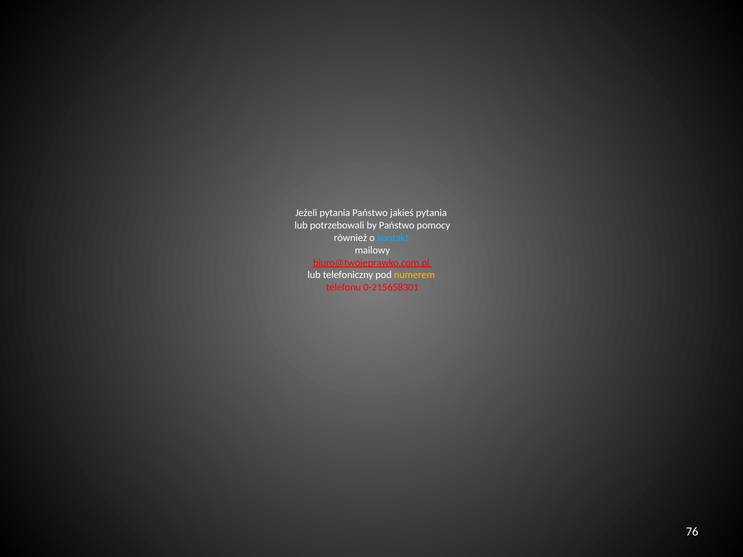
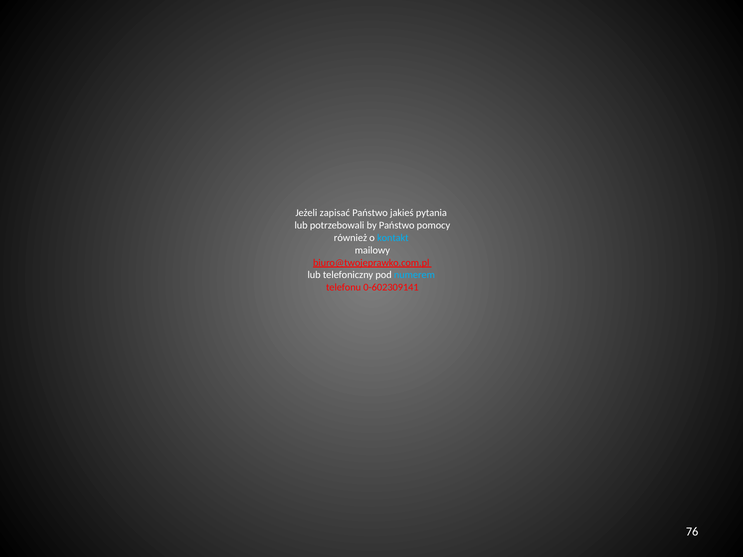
Jeżeli pytania: pytania -> zapisać (335, 213)
numerem colour: yellow -> light blue (414, 275)
0-215658301: 0-215658301 -> 0-602309141 (391, 288)
